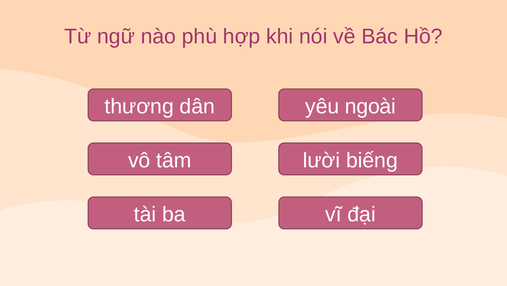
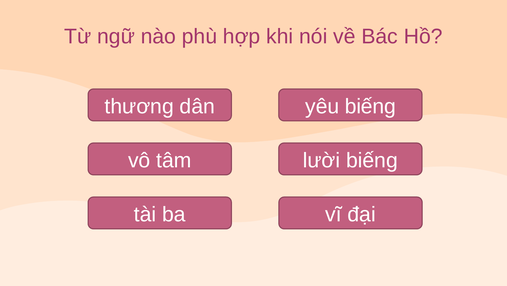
yêu ngoài: ngoài -> biếng (370, 106)
